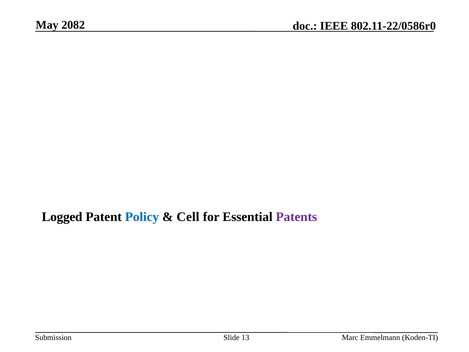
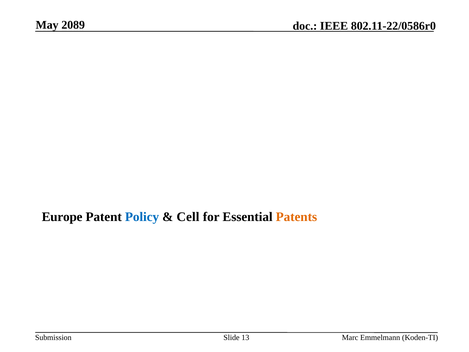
2082: 2082 -> 2089 (73, 25)
Logged: Logged -> Europe (62, 217)
Patents colour: purple -> orange (296, 217)
